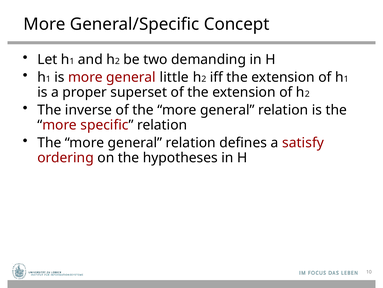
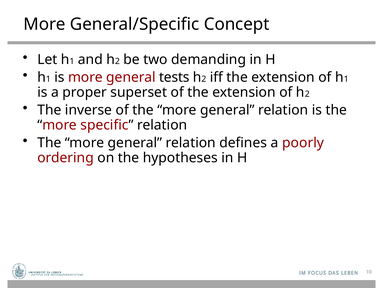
little: little -> tests (174, 77)
satisfy: satisfy -> poorly (303, 142)
